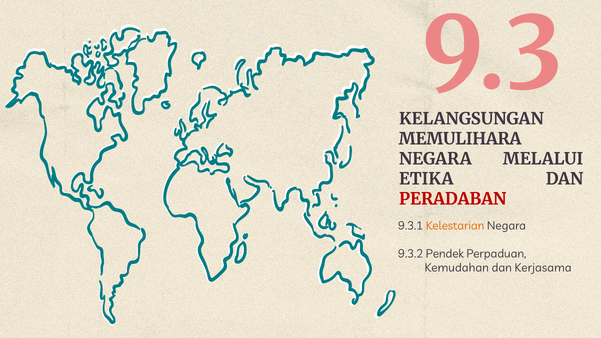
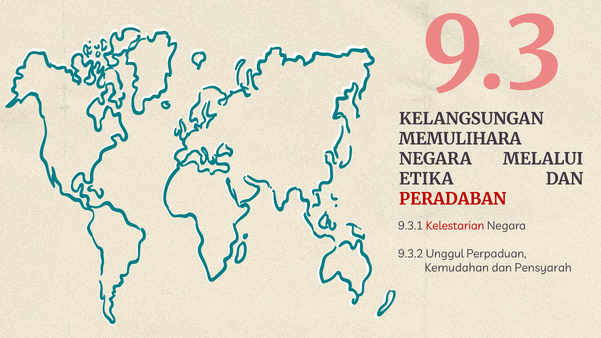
Kelestarian colour: orange -> red (455, 226)
Pendek: Pendek -> Unggul (445, 254)
Kerjasama: Kerjasama -> Pensyarah (543, 268)
